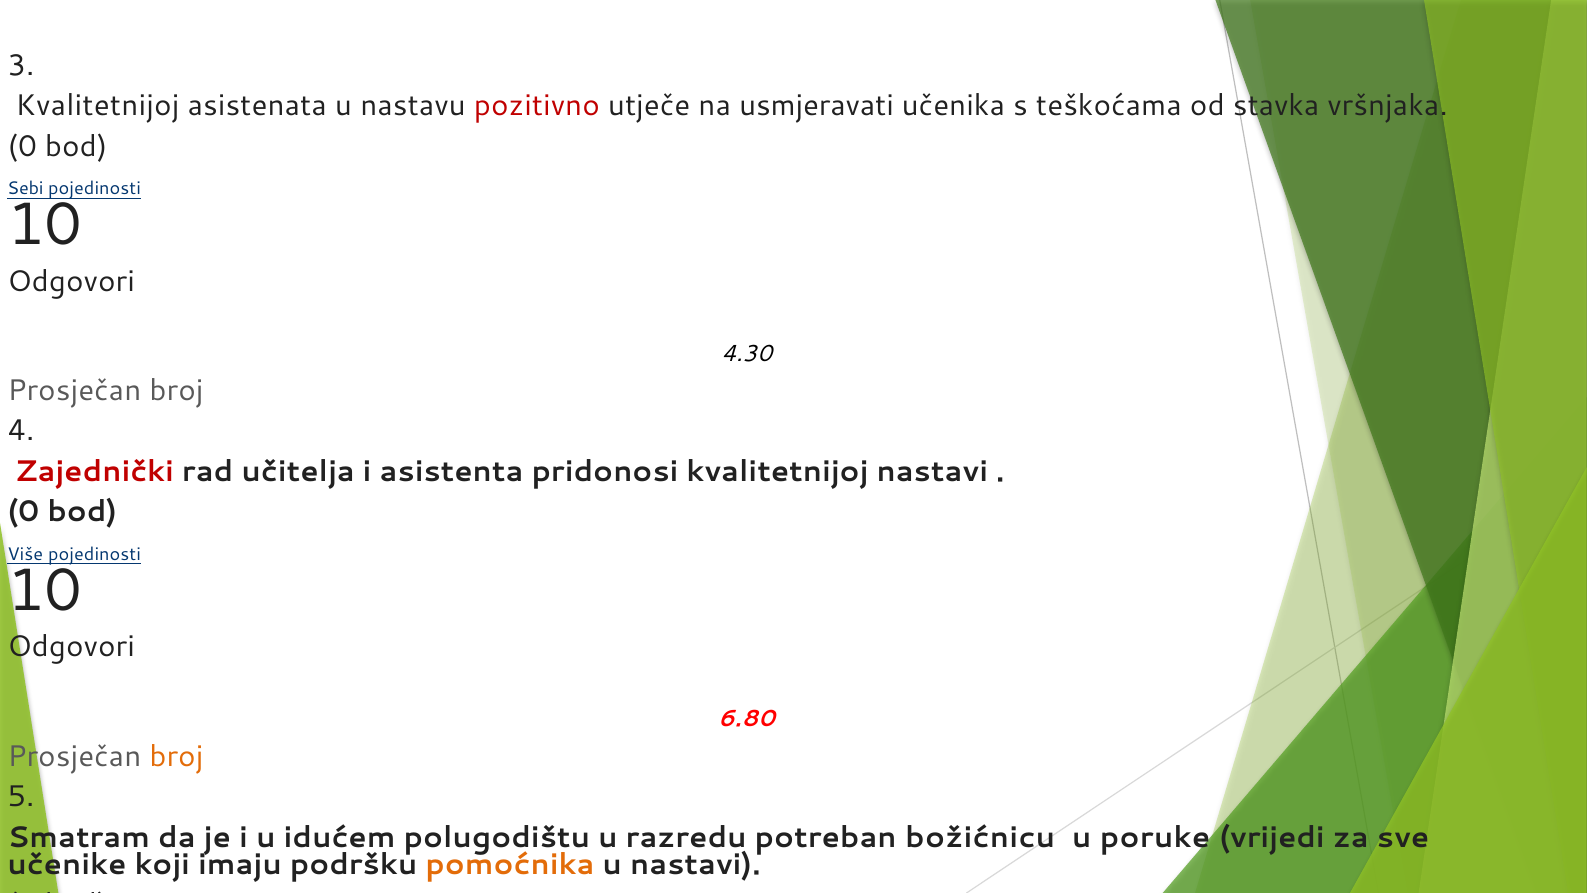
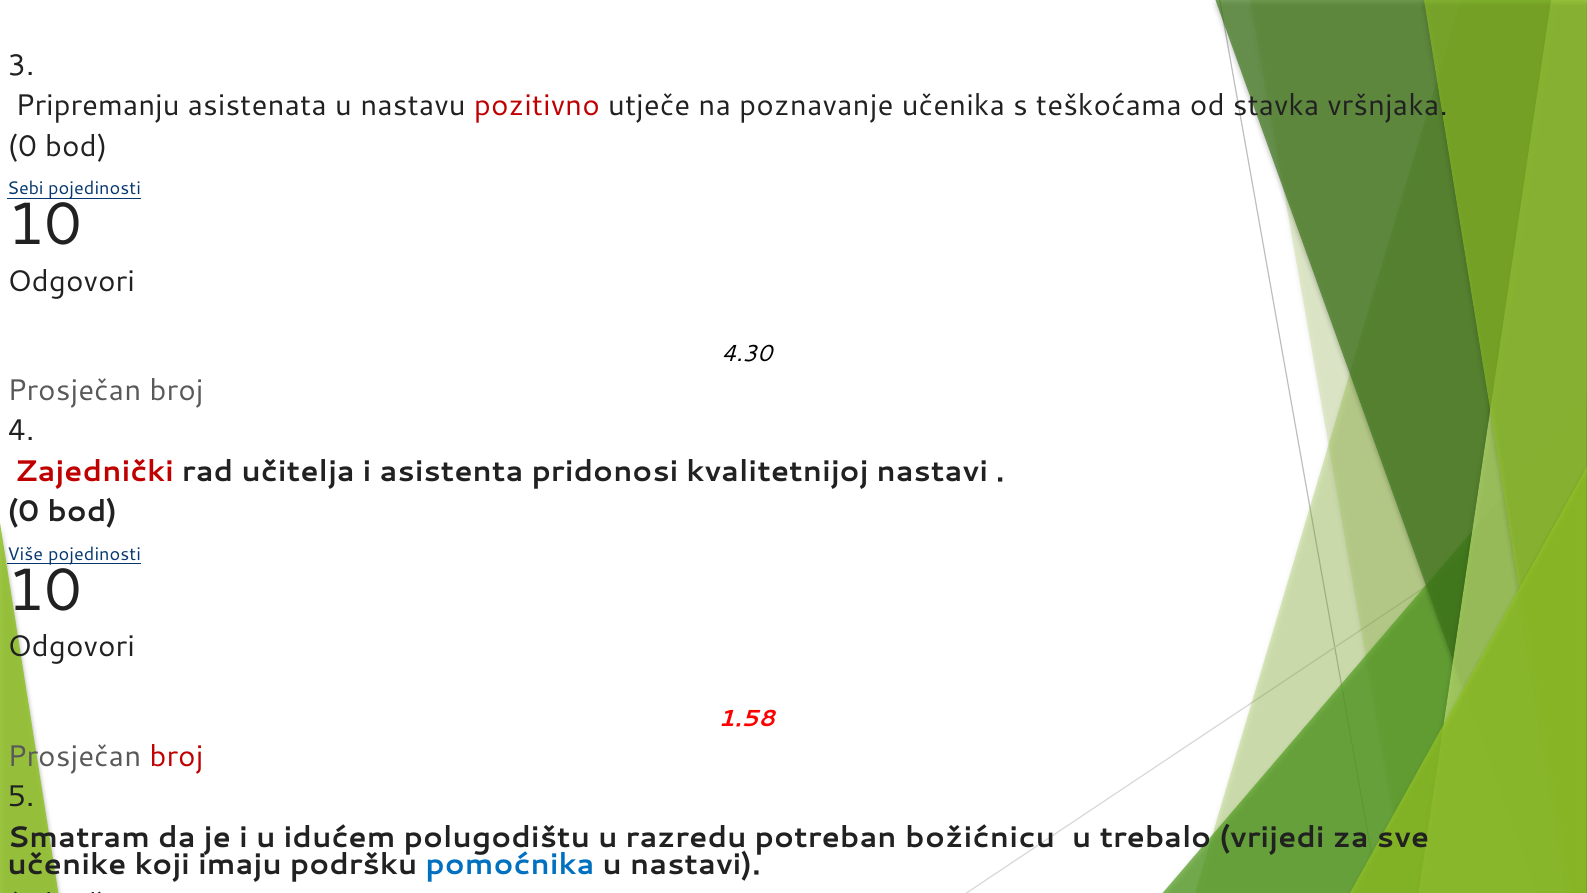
Kvalitetnijoj: Kvalitetnijoj -> Pripremanju (98, 106)
usmjeravati: usmjeravati -> poznavanje (816, 106)
6.80: 6.80 -> 1.58 (747, 719)
broj colour: orange -> red (176, 756)
poruke: poruke -> trebalo (1155, 837)
pomoćnika colour: orange -> blue (510, 864)
